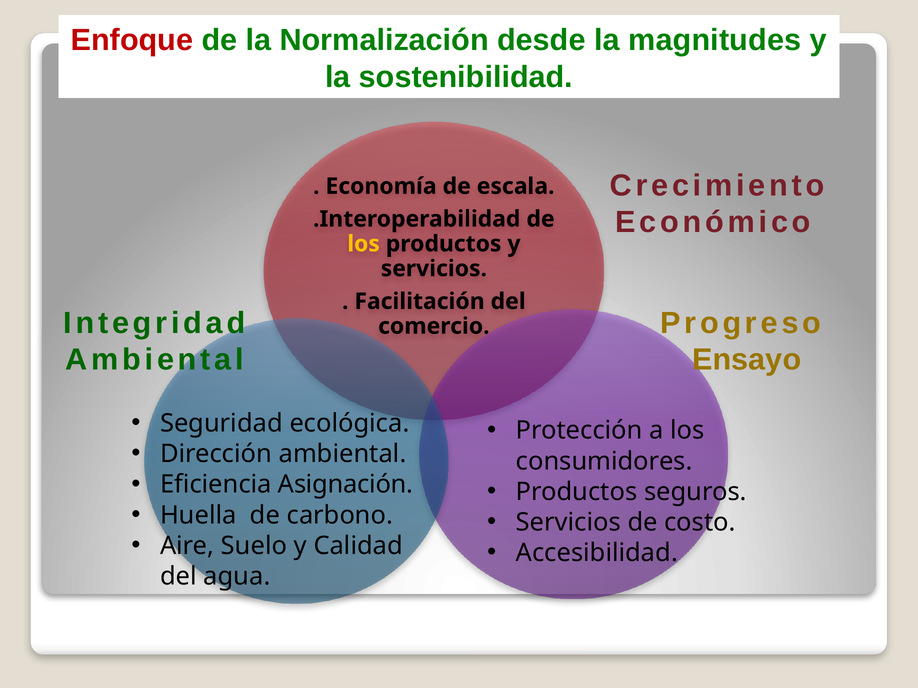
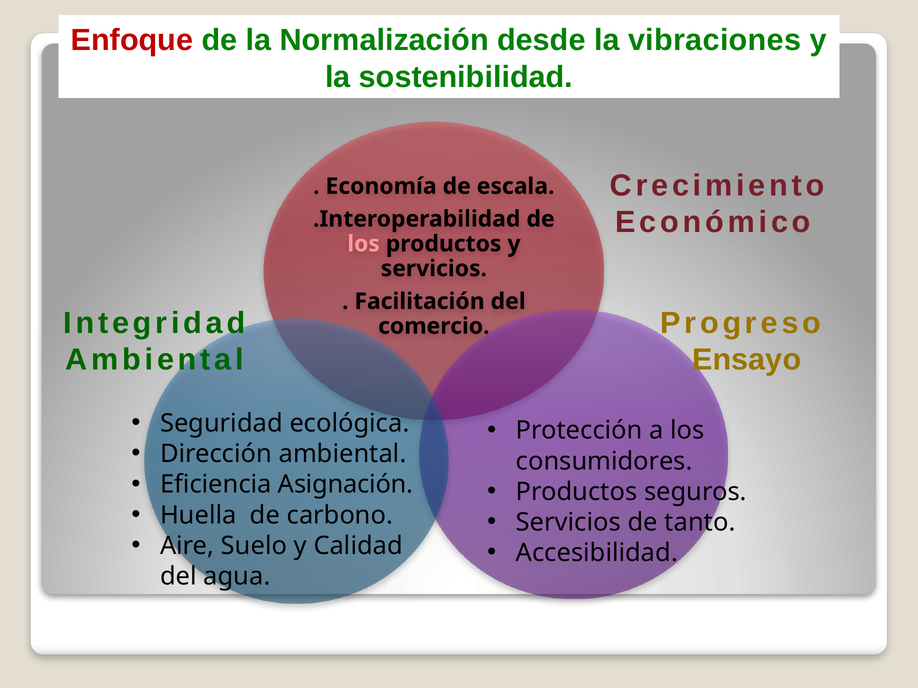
magnitudes: magnitudes -> vibraciones (715, 40)
los colour: yellow -> pink (364, 244)
costo: costo -> tanto (700, 523)
